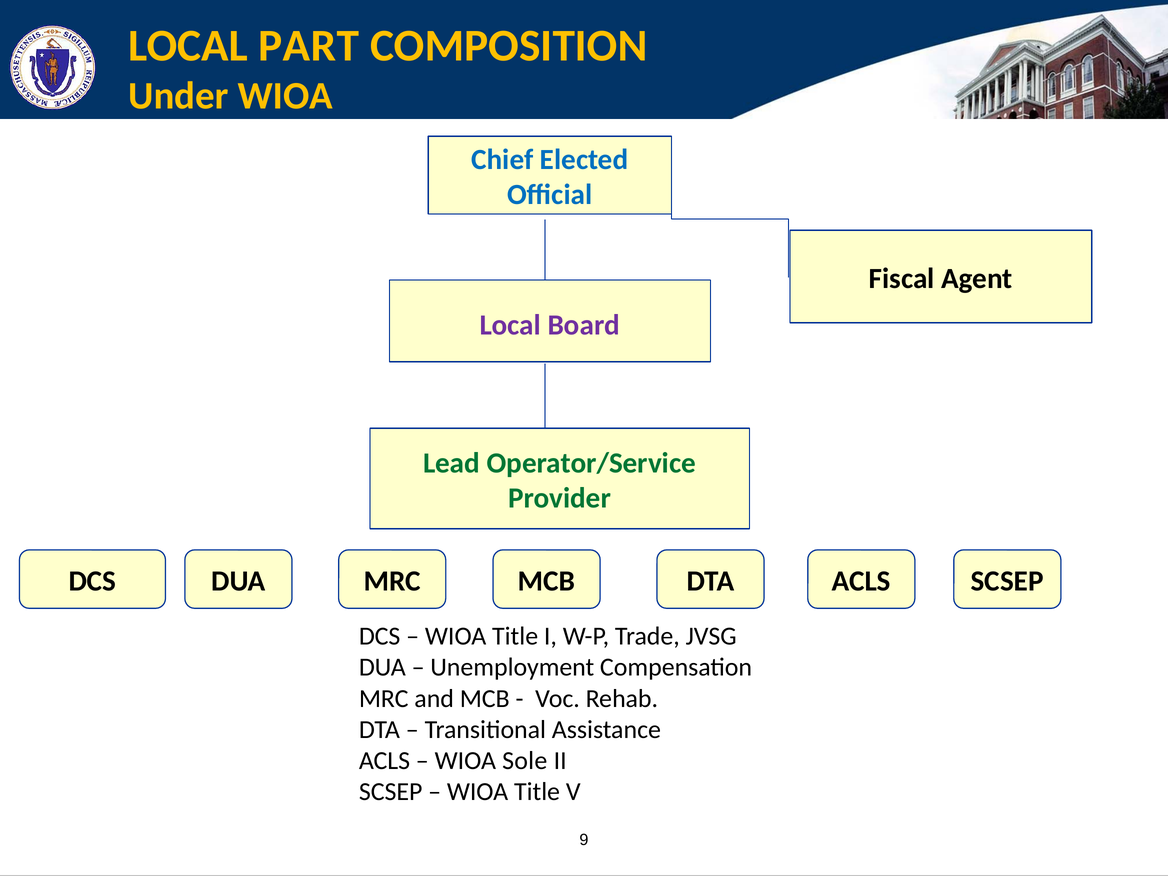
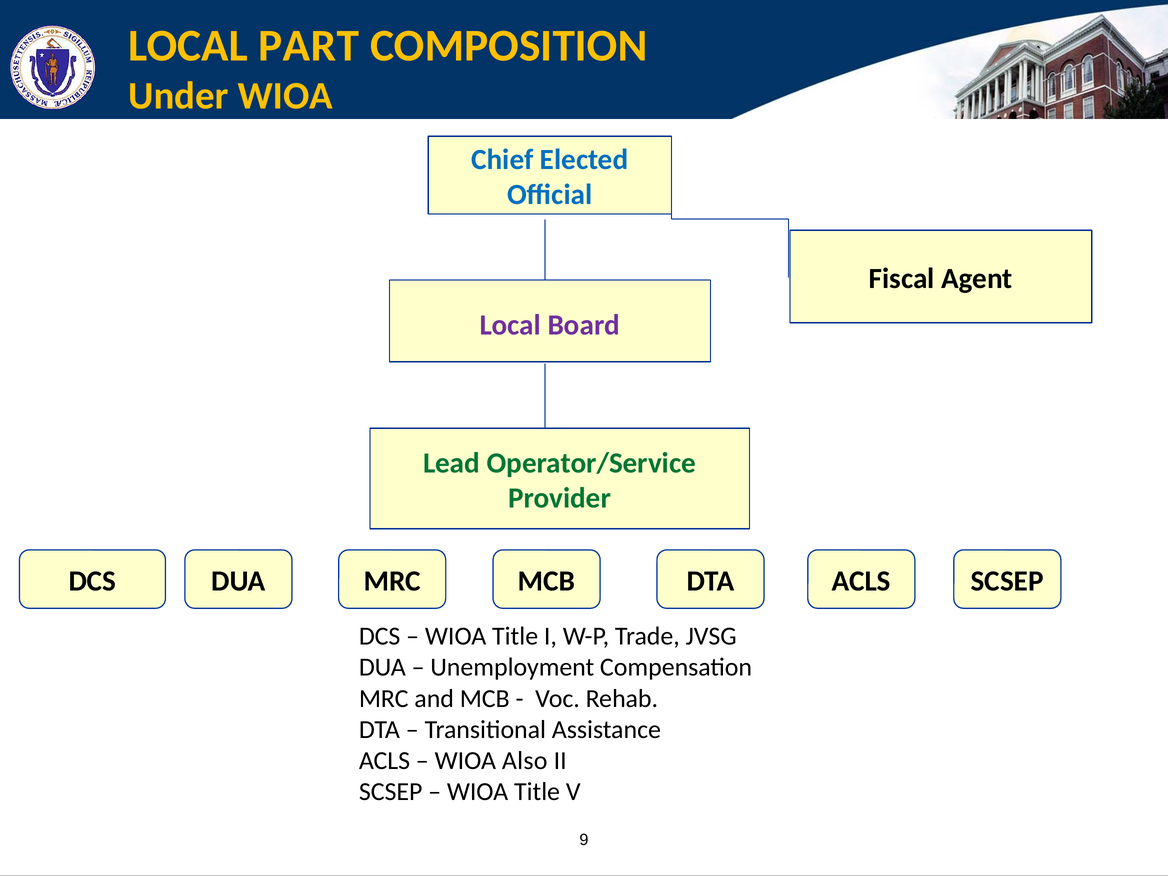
Sole: Sole -> Also (525, 761)
